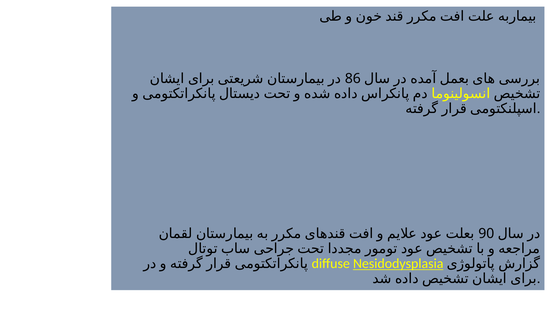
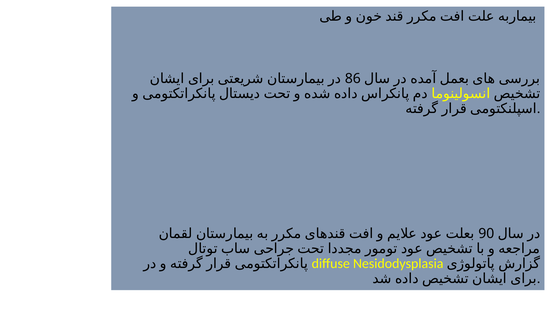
Nesidodysplasia underline: present -> none (398, 263)
